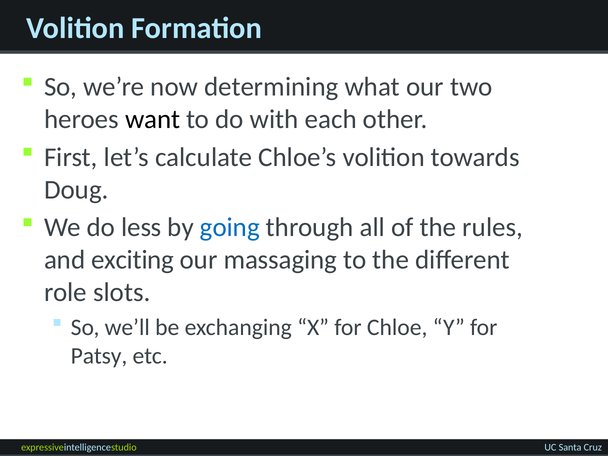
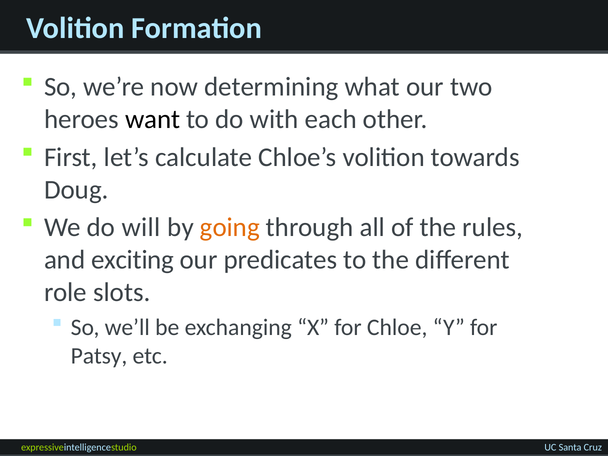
less: less -> will (141, 228)
going colour: blue -> orange (230, 228)
massaging: massaging -> predicates (280, 260)
